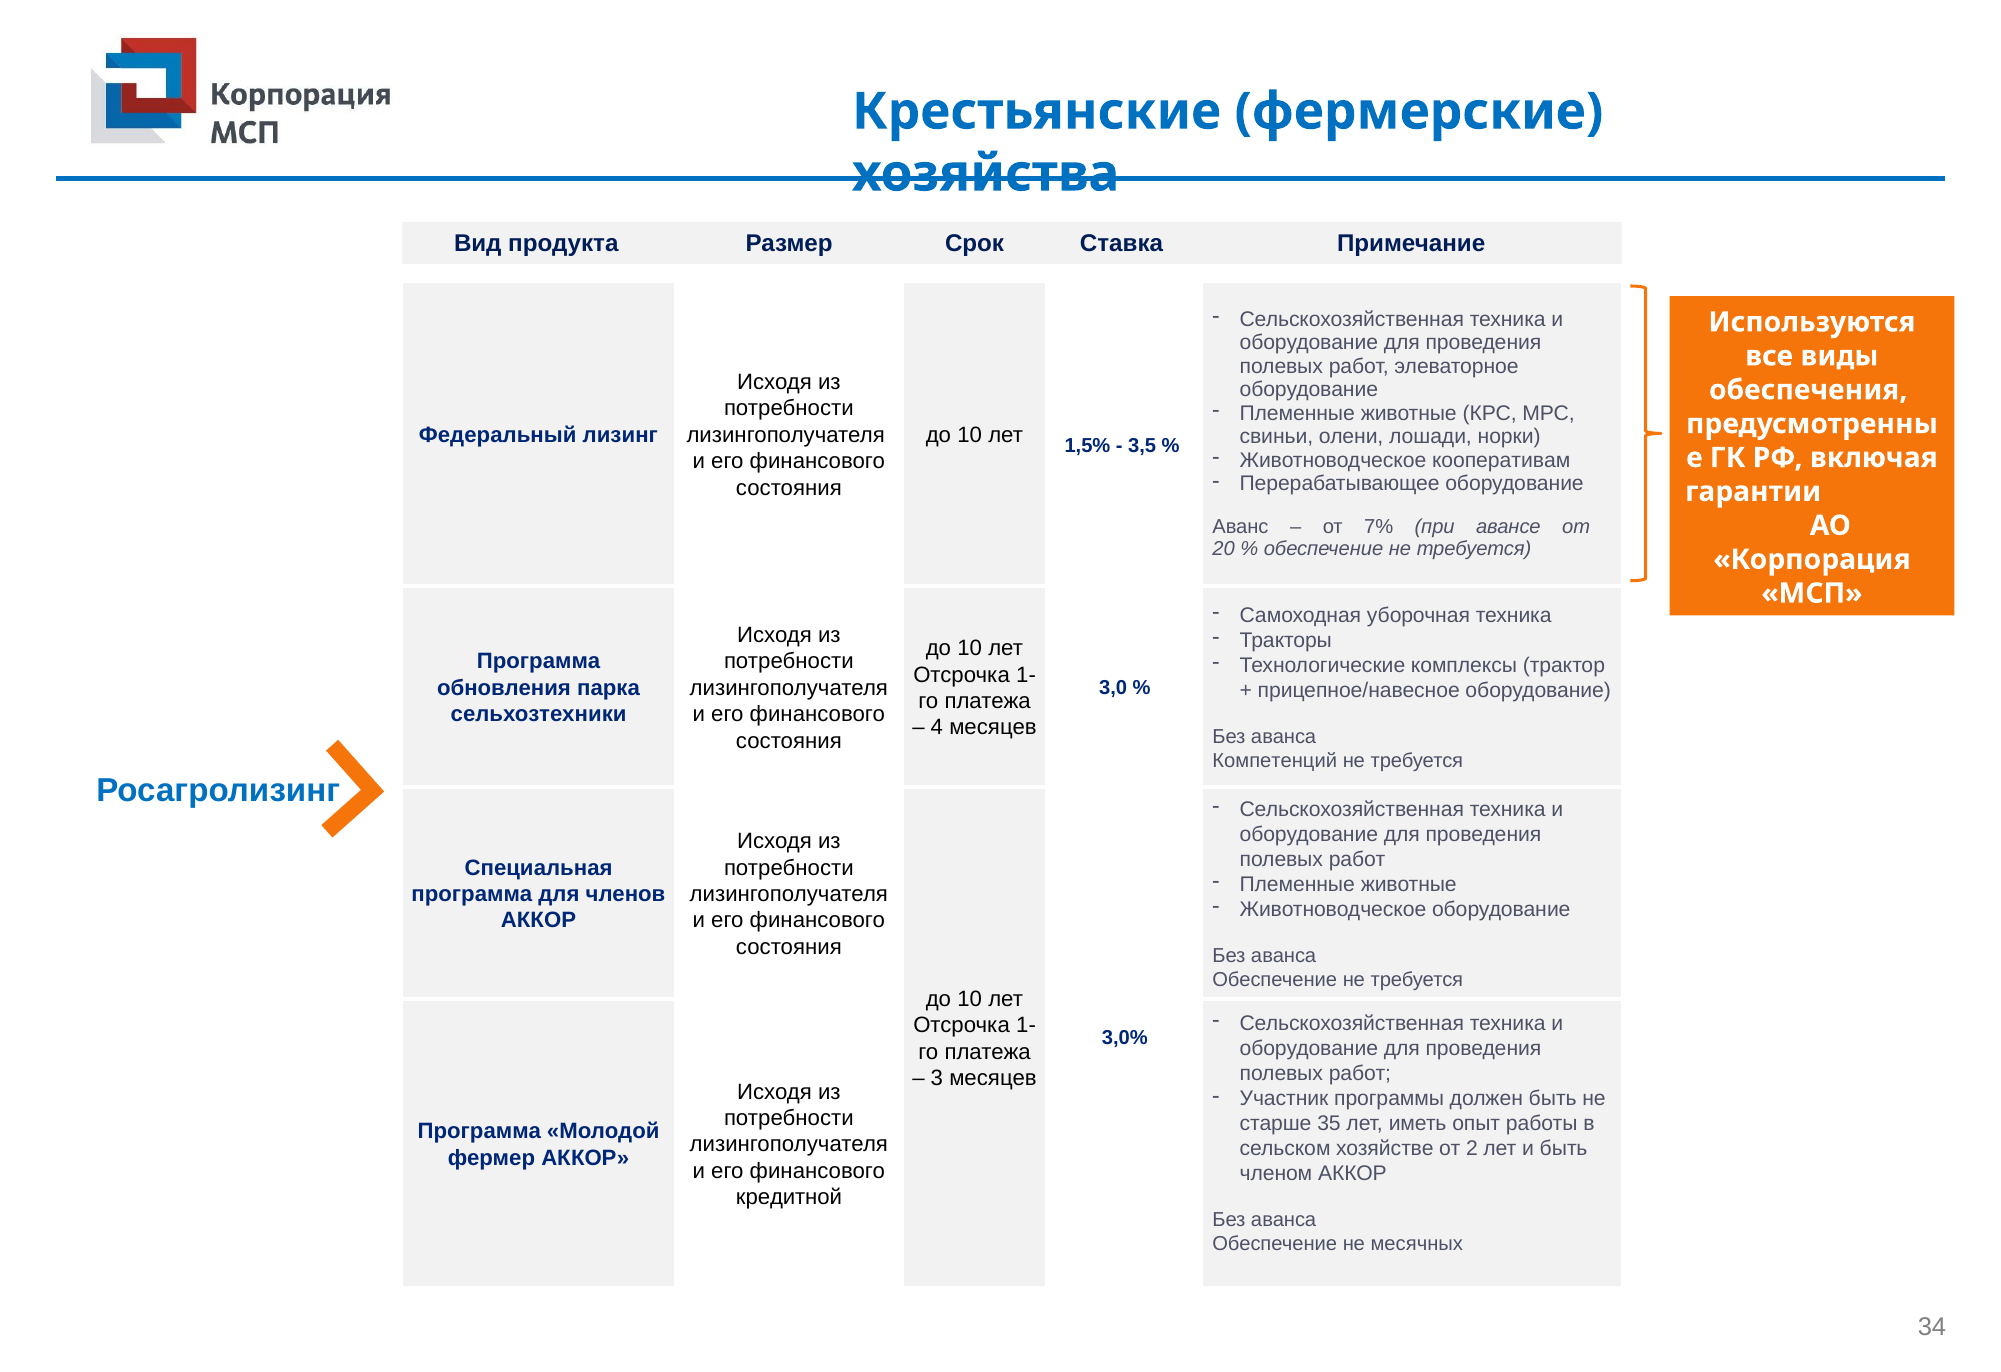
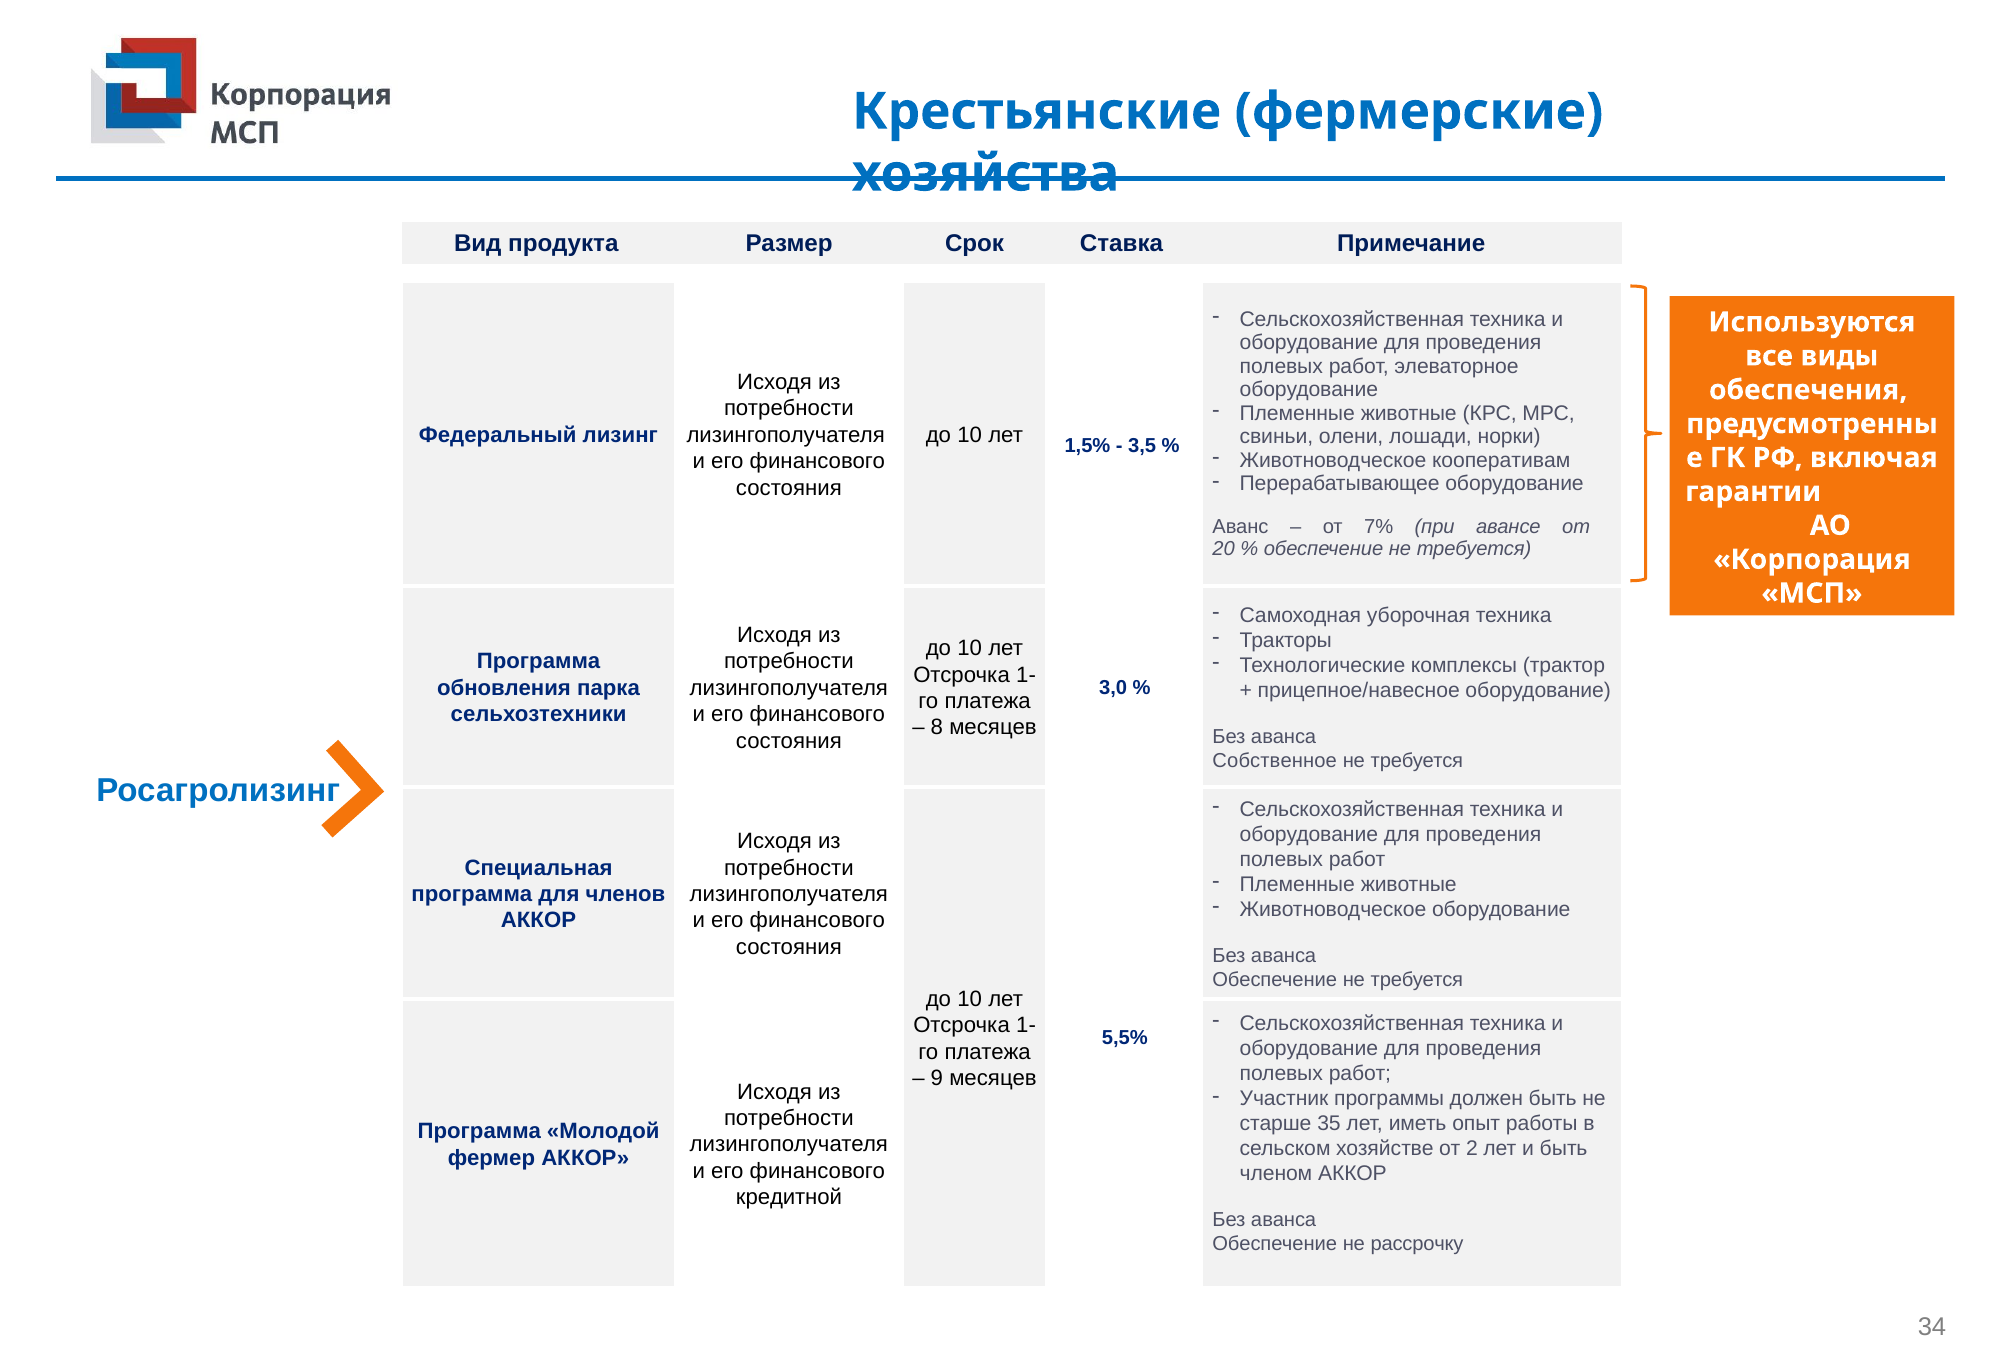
4: 4 -> 8 (937, 728)
Компетенций: Компетенций -> Собственное (1275, 761)
3,0%: 3,0% -> 5,5% (1125, 1038)
3: 3 -> 9 (937, 1078)
месячных: месячных -> рассрочку (1417, 1244)
